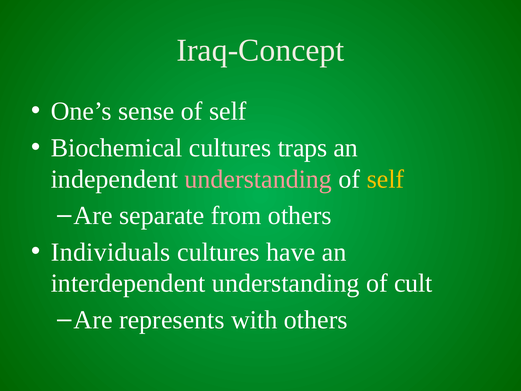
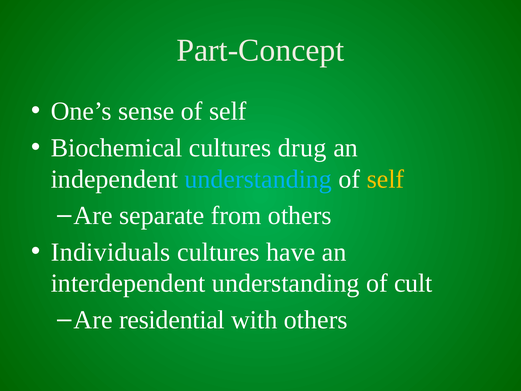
Iraq-Concept: Iraq-Concept -> Part-Concept (260, 50)
traps: traps -> drug (302, 148)
understanding colour: pink -> light blue (258, 179)
represents: represents -> residential (172, 320)
